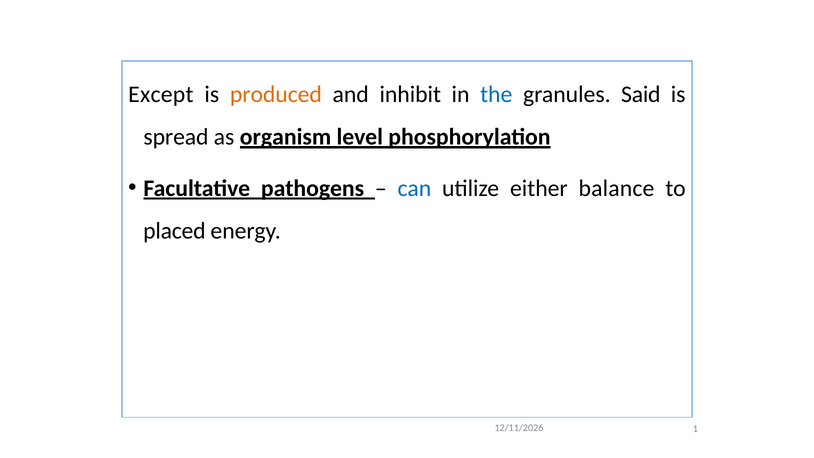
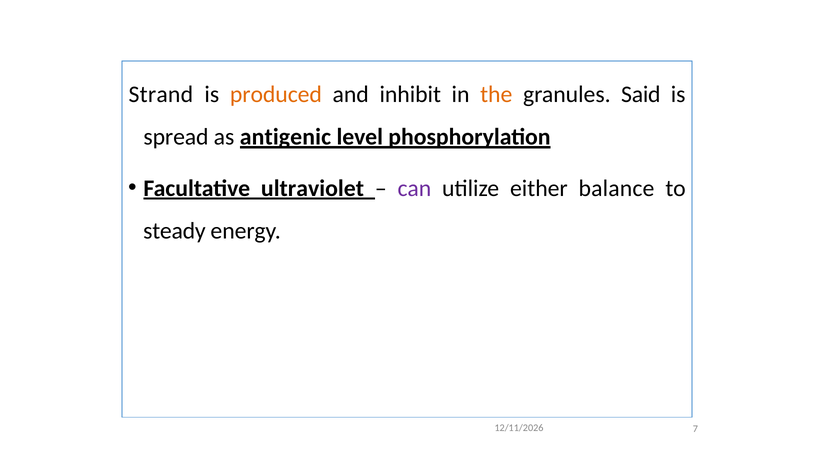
Except: Except -> Strand (161, 94)
the colour: blue -> orange (496, 94)
organism: organism -> antigenic (285, 137)
pathogens: pathogens -> ultraviolet (313, 188)
can colour: blue -> purple (414, 188)
placed: placed -> steady (174, 231)
1: 1 -> 7 (695, 429)
